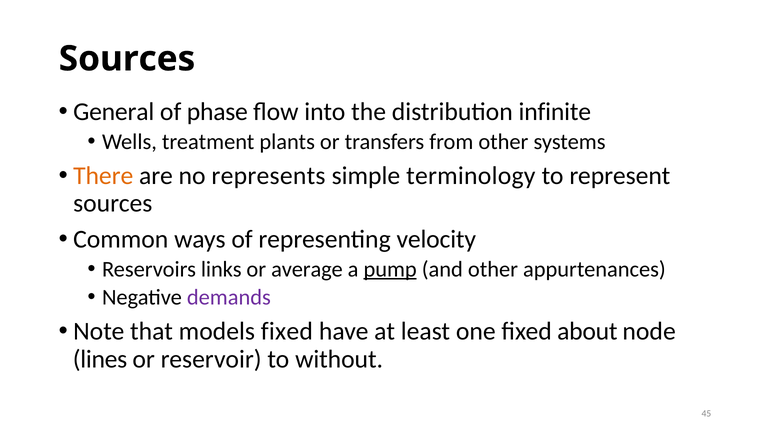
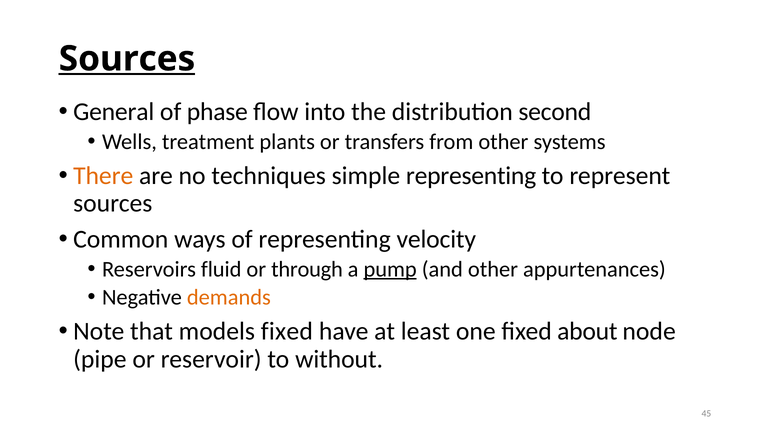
Sources underline: none -> present (127, 59)
infinite: infinite -> second (555, 112)
represents: represents -> techniques (269, 176)
simple terminology: terminology -> representing (471, 176)
links: links -> fluid (221, 269)
average: average -> through (307, 269)
demands colour: purple -> orange (229, 297)
lines: lines -> pipe (100, 359)
